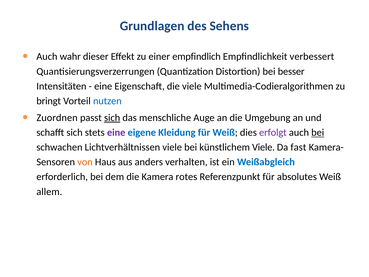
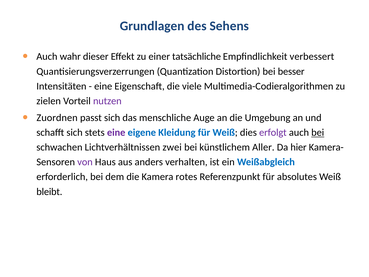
empfindlich: empfindlich -> tatsächliche (197, 57)
bringt: bringt -> zielen (49, 101)
nutzen colour: blue -> purple (107, 101)
sich underline: present -> none (112, 118)
Lichtverhältnissen viele: viele -> zwei (172, 147)
künstlichem Viele: Viele -> Aller (263, 147)
fast: fast -> hier (299, 147)
von colour: orange -> purple (85, 162)
allem: allem -> bleibt (49, 191)
